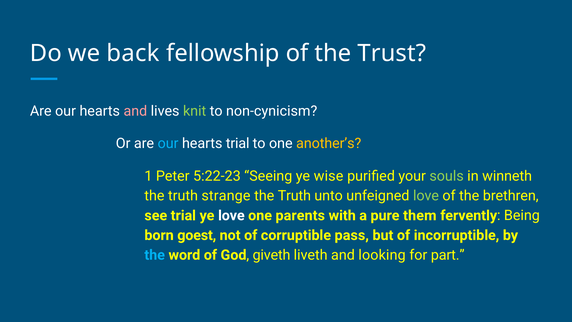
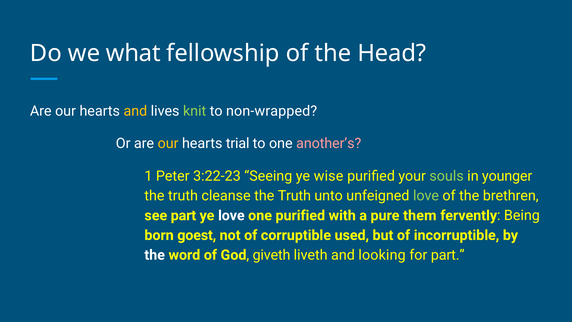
back: back -> what (133, 53)
Trust: Trust -> Head (392, 53)
and colour: pink -> yellow (135, 111)
non-cynicism: non-cynicism -> non-wrapped (272, 111)
our colour: light blue -> yellow (168, 143)
another’s colour: yellow -> pink (329, 143)
5:22-23: 5:22-23 -> 3:22-23 (217, 176)
winneth: winneth -> younger (507, 176)
strange: strange -> cleanse (226, 196)
see trial: trial -> part (183, 215)
one parents: parents -> purified (300, 215)
pass: pass -> used (352, 235)
the colour: light blue -> white (155, 255)
